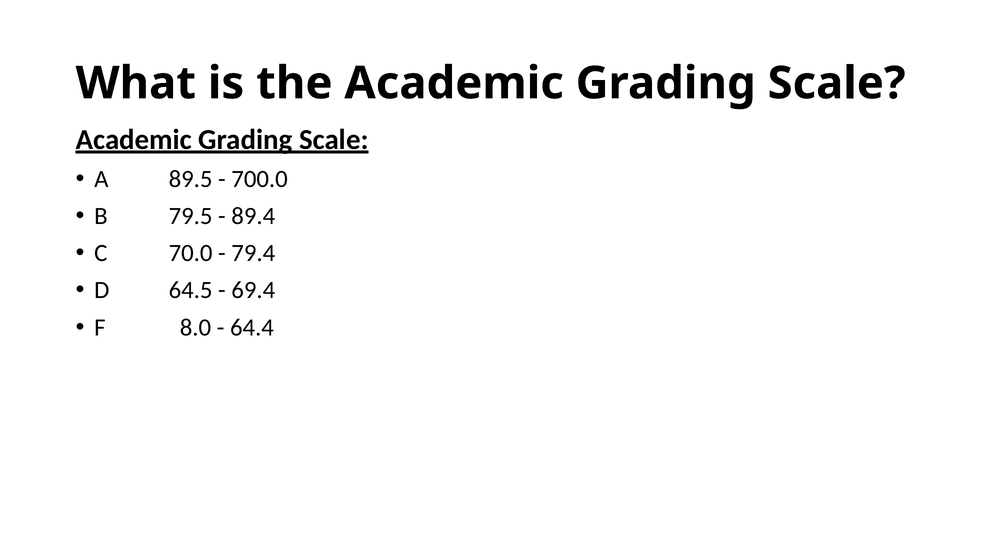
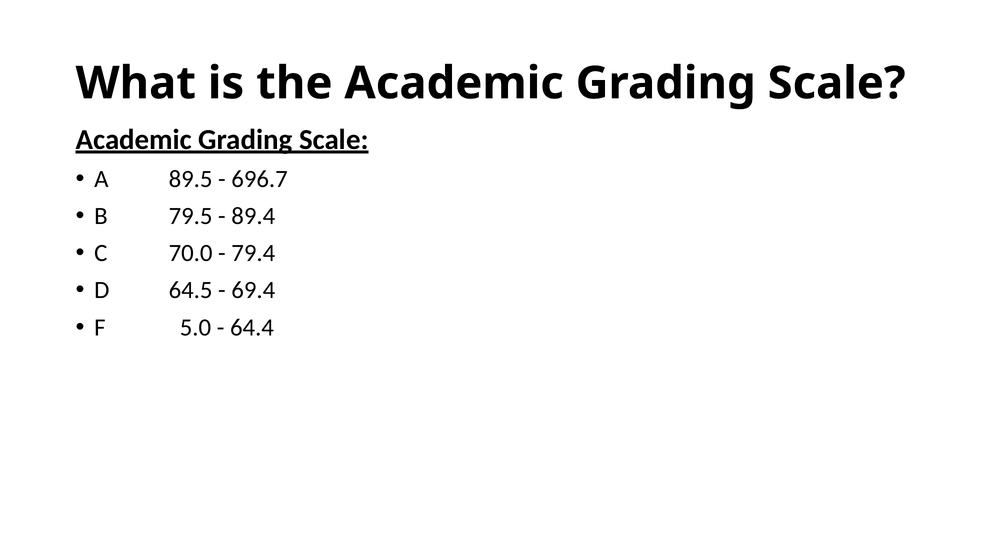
700.0: 700.0 -> 696.7 (260, 179)
8.0: 8.0 -> 5.0 (195, 327)
